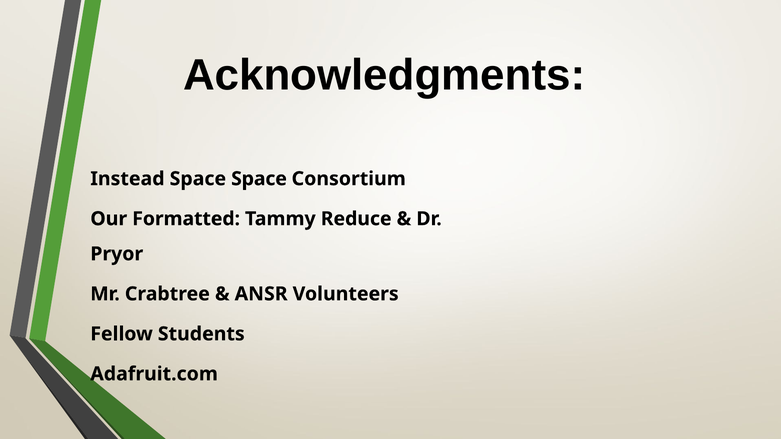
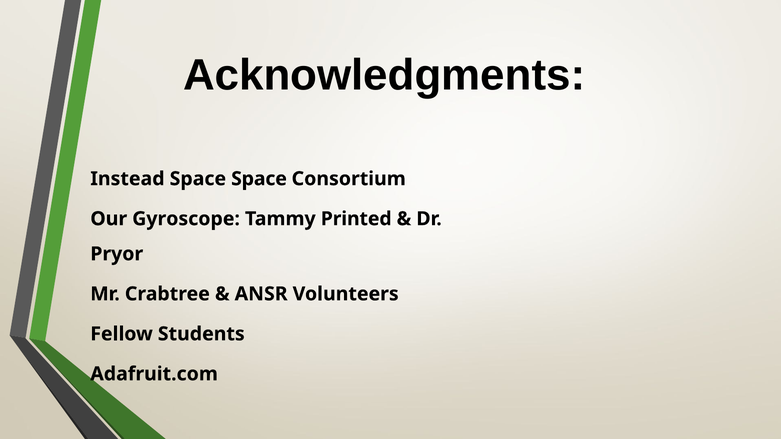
Formatted: Formatted -> Gyroscope (186, 219)
Reduce: Reduce -> Printed (356, 219)
